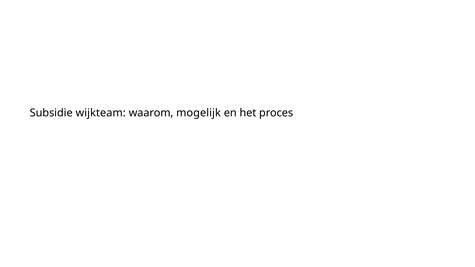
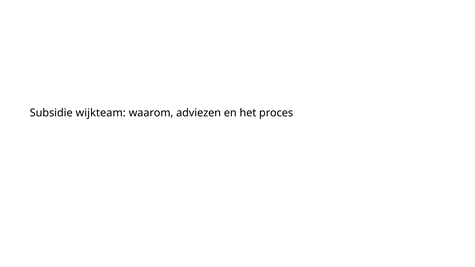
mogelijk: mogelijk -> adviezen (199, 113)
